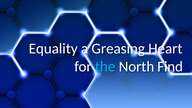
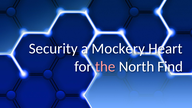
Equality: Equality -> Security (53, 49)
Greasing: Greasing -> Mockery (118, 49)
the colour: light blue -> pink (105, 67)
